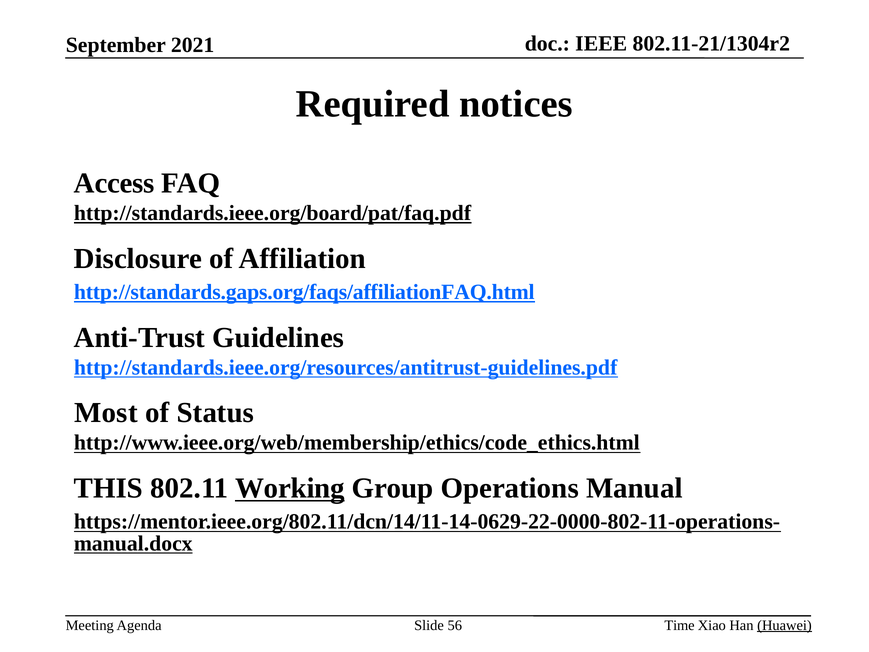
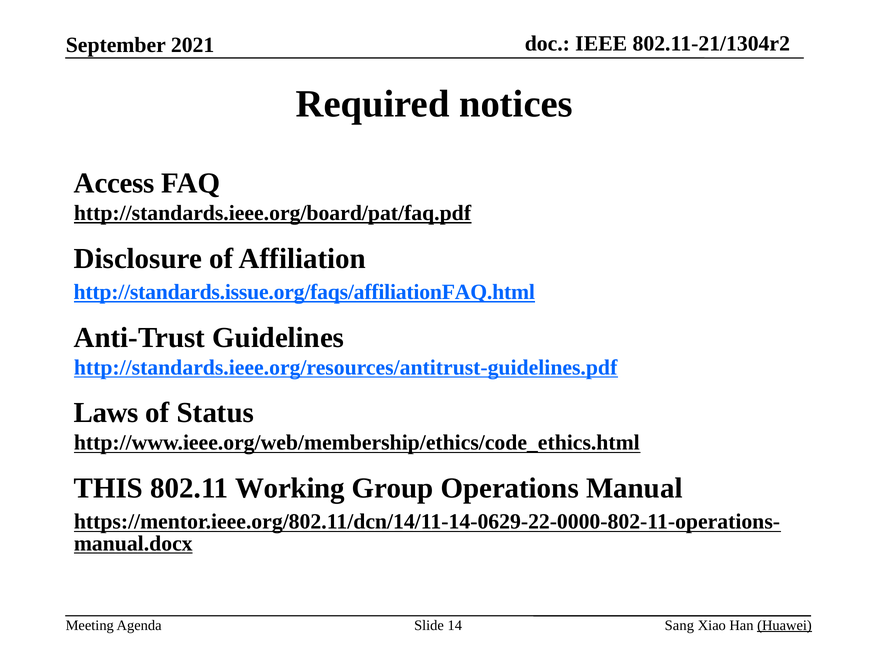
http://standards.gaps.org/faqs/affiliationFAQ.html: http://standards.gaps.org/faqs/affiliationFAQ.html -> http://standards.issue.org/faqs/affiliationFAQ.html (304, 292)
Most: Most -> Laws (106, 413)
Working underline: present -> none (290, 488)
56: 56 -> 14 (455, 625)
Time: Time -> Sang (679, 625)
